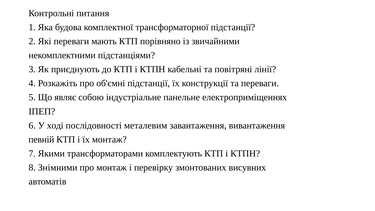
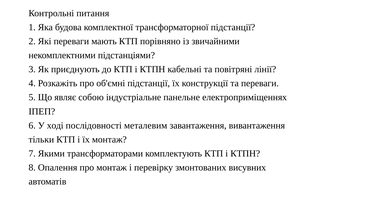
певній: певній -> тільки (41, 139)
Знімними: Знімними -> Опалення (58, 167)
